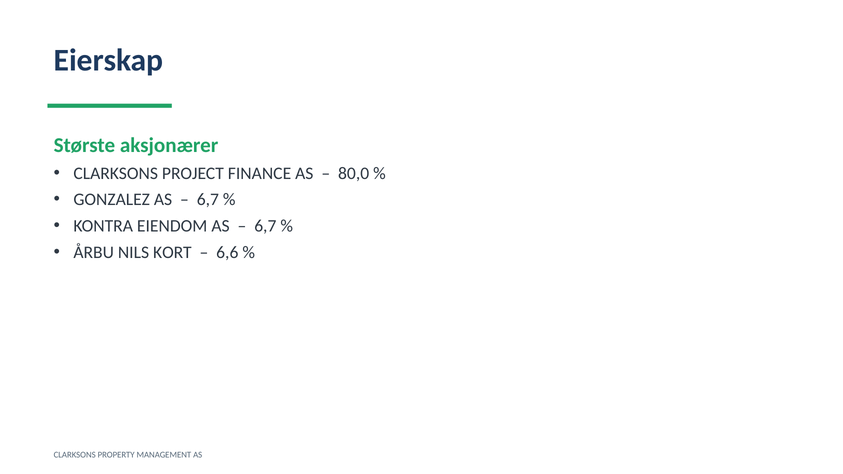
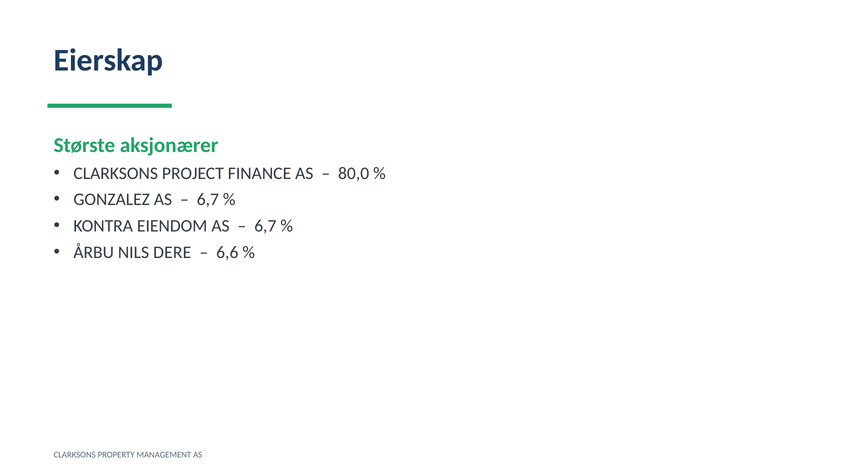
KORT: KORT -> DERE (172, 252)
